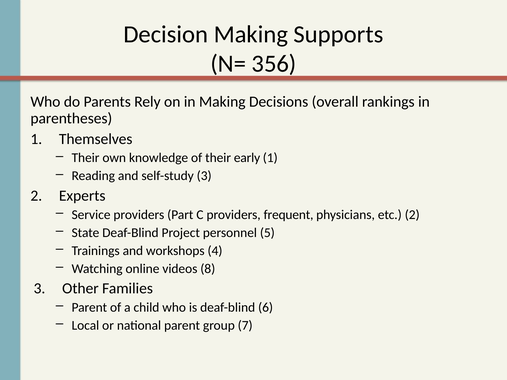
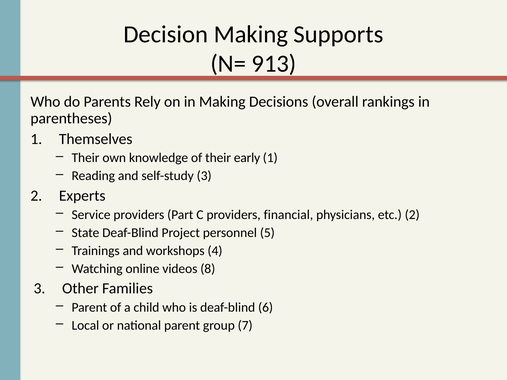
356: 356 -> 913 (274, 64)
frequent: frequent -> financial (288, 215)
